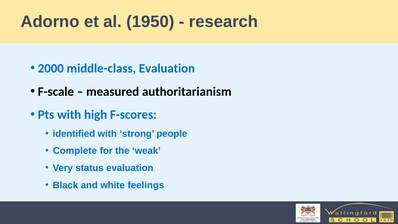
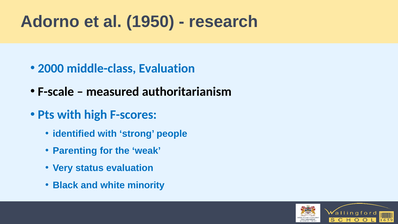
Complete: Complete -> Parenting (75, 151)
feelings: feelings -> minority (146, 185)
